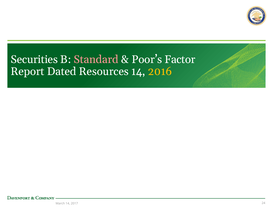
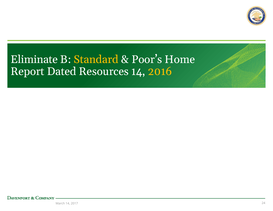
Securities: Securities -> Eliminate (34, 60)
Standard colour: pink -> yellow (96, 60)
Factor: Factor -> Home (180, 60)
